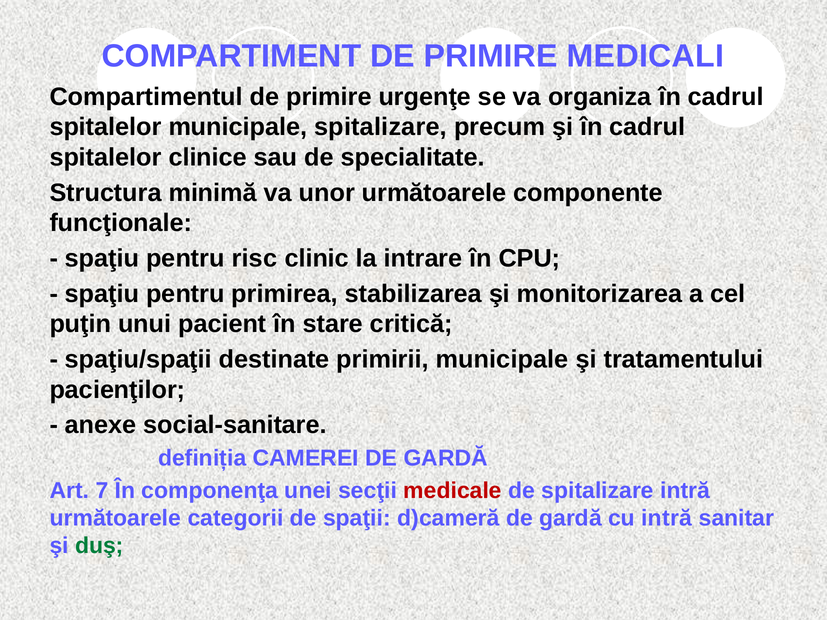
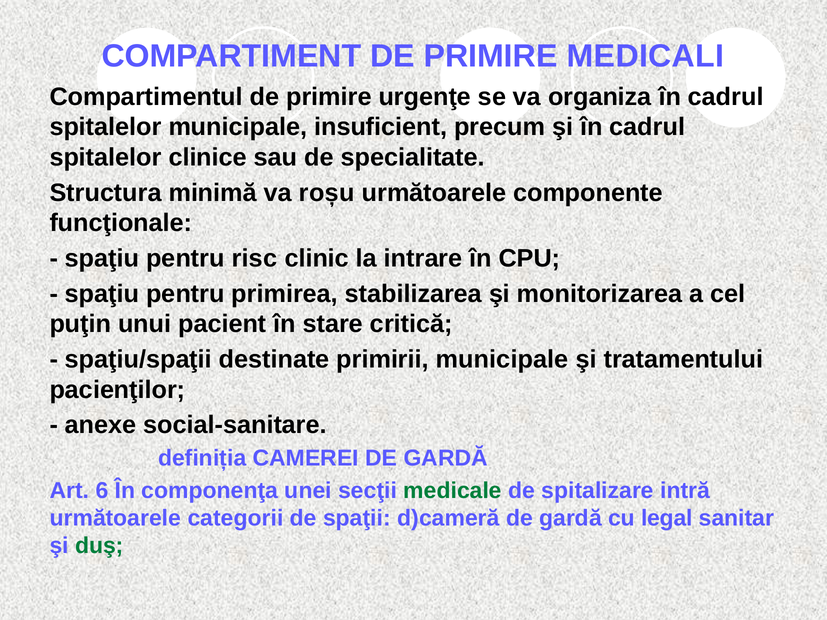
municipale spitalizare: spitalizare -> insuficient (381, 127)
unor: unor -> roșu (327, 193)
7: 7 -> 6 (102, 491)
medicale colour: red -> green (453, 491)
cu intră: intră -> legal (667, 518)
